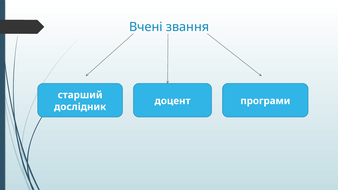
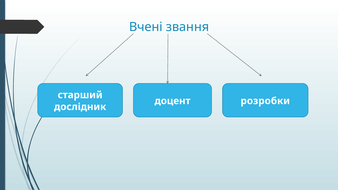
програми: програми -> розробки (265, 101)
